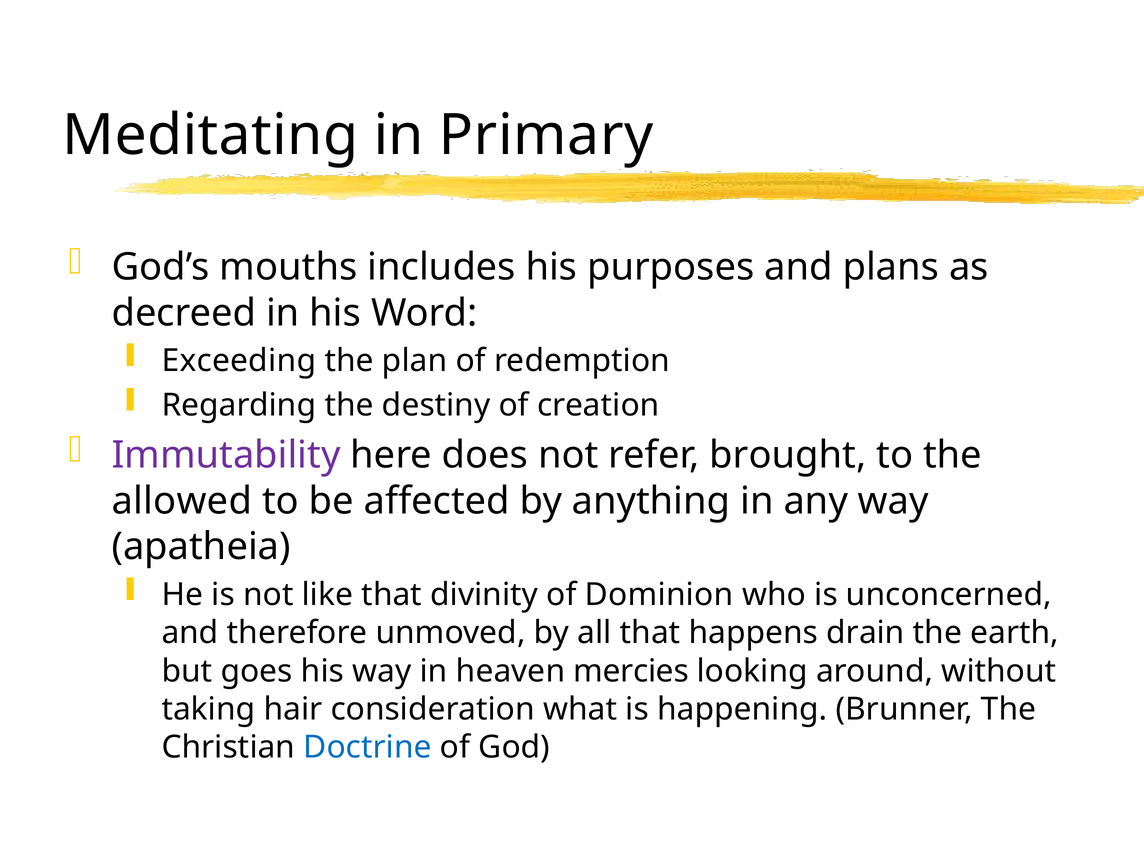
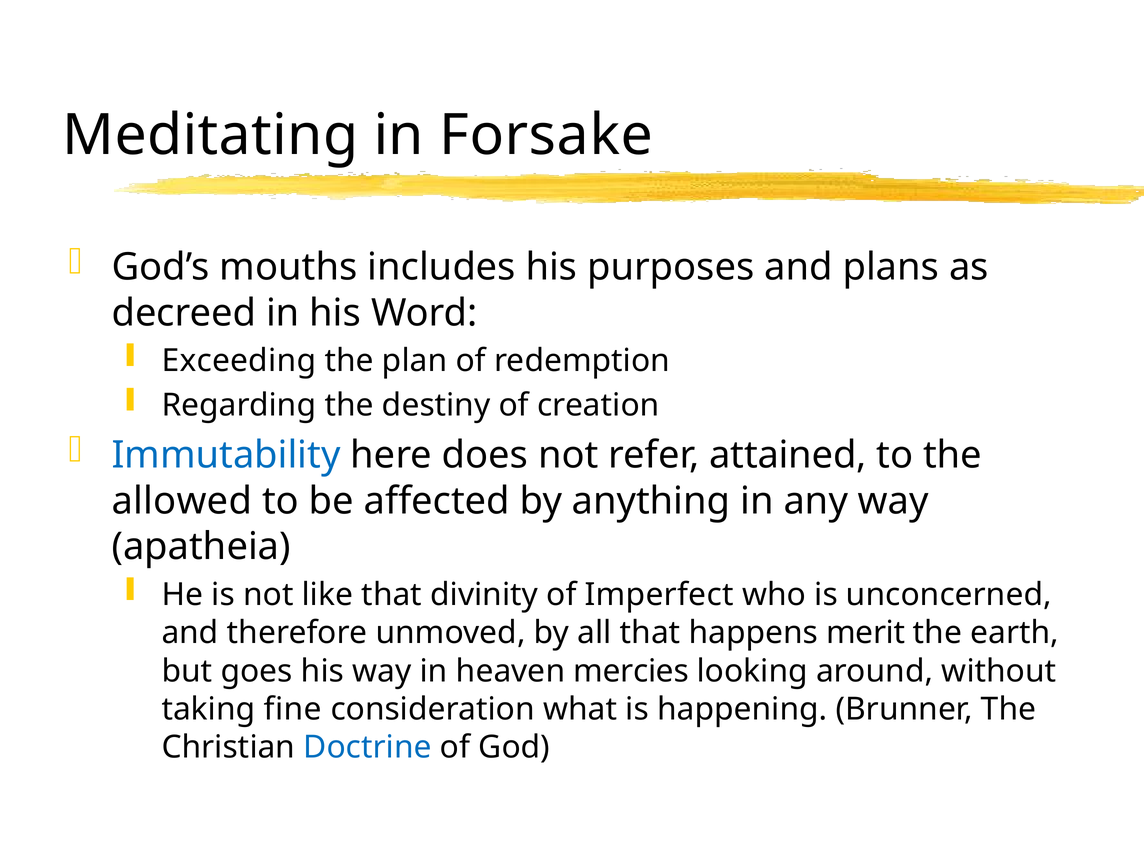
Primary: Primary -> Forsake (546, 136)
Immutability colour: purple -> blue (226, 455)
brought: brought -> attained (788, 455)
Dominion: Dominion -> Imperfect (659, 595)
drain: drain -> merit (866, 633)
hair: hair -> fine (293, 709)
